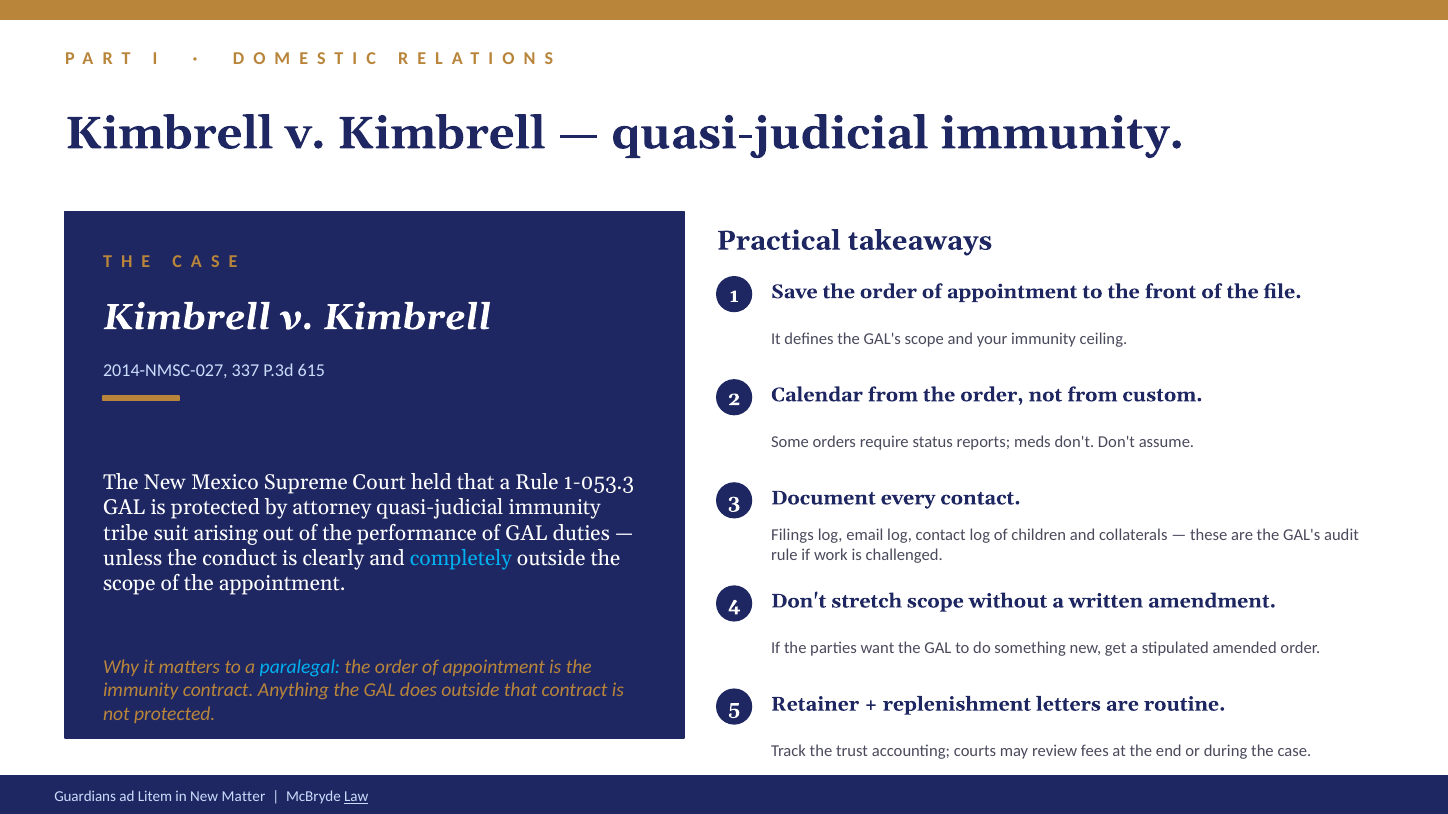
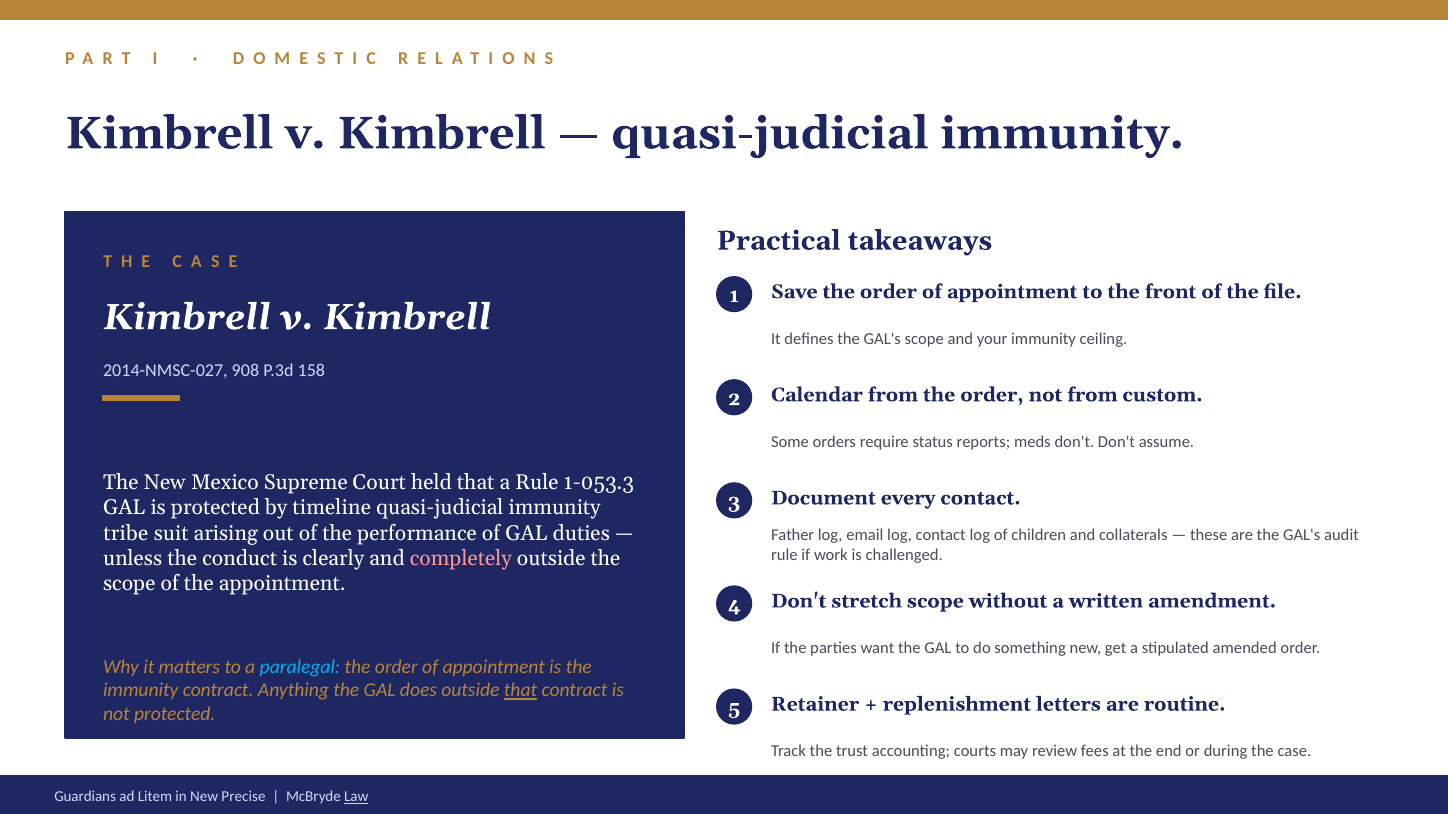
337: 337 -> 908 (245, 370)
615: 615 -> 158 (311, 370)
attorney: attorney -> timeline (332, 508)
Filings: Filings -> Father (793, 535)
completely colour: light blue -> pink (461, 559)
that underline: none -> present (521, 691)
Matter: Matter -> Precise (244, 797)
